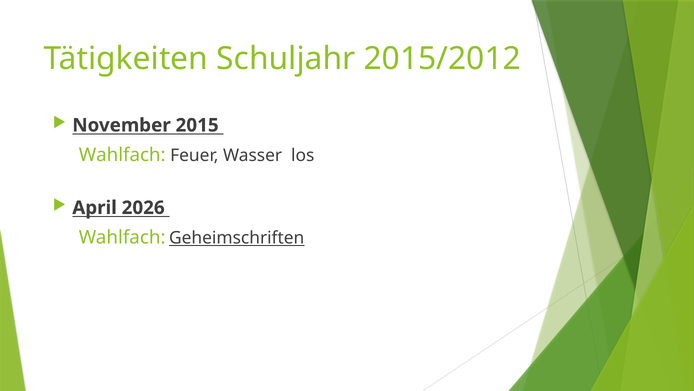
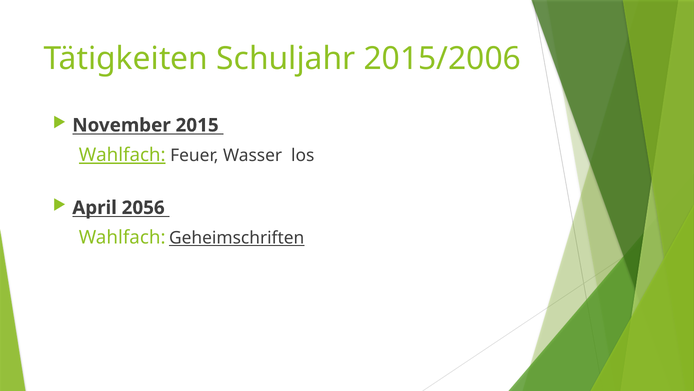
2015/2012: 2015/2012 -> 2015/2006 (442, 59)
Wahlfach underline: none -> present (122, 155)
2026: 2026 -> 2056 (143, 207)
